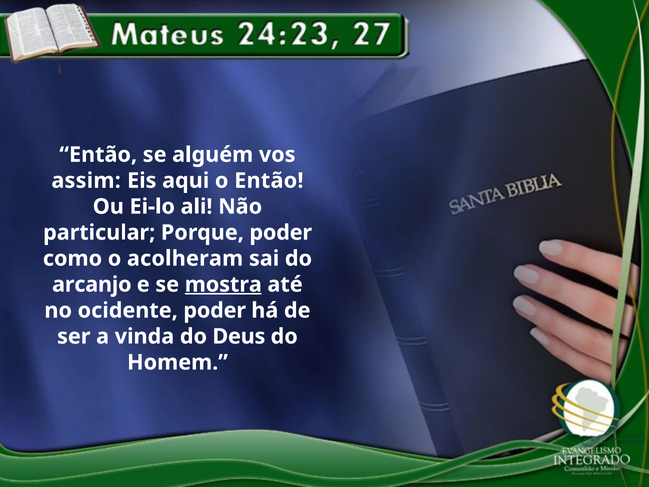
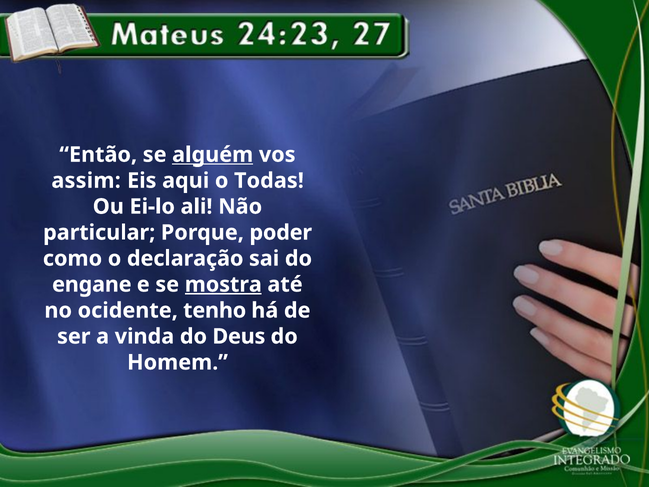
alguém underline: none -> present (213, 155)
o Então: Então -> Todas (269, 181)
acolheram: acolheram -> declaração (185, 258)
arcanjo: arcanjo -> engane (92, 284)
ocidente poder: poder -> tenho (215, 310)
